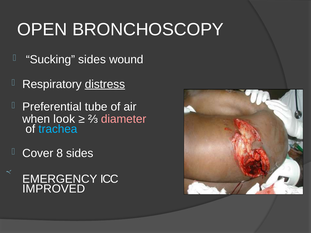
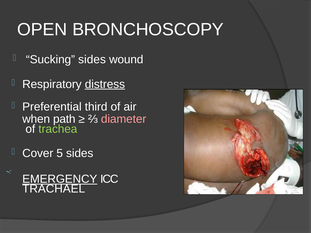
tube: tube -> third (96, 107)
look: look -> path (64, 119)
trachea colour: light blue -> light green (58, 129)
8: 8 -> 5 (60, 153)
EMERGENCY underline: none -> present (60, 179)
IMPROVED: IMPROVED -> TRACHAEL (54, 189)
